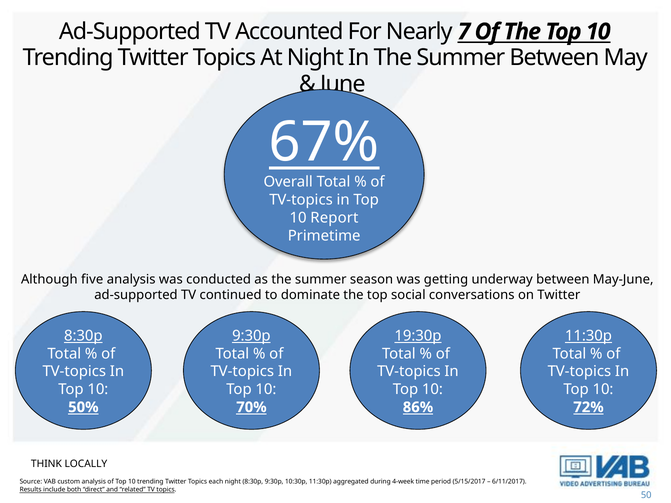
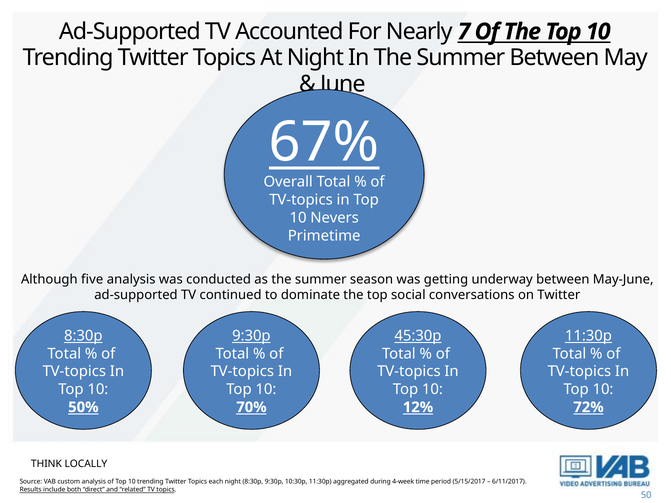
Report: Report -> Nevers (335, 218)
19:30p: 19:30p -> 45:30p (418, 336)
86%: 86% -> 12% (418, 407)
